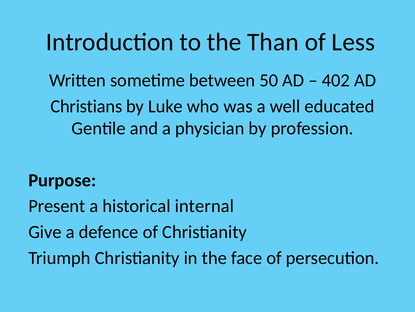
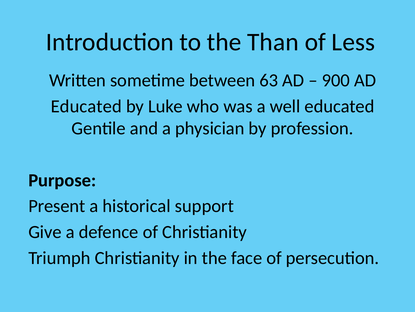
50: 50 -> 63 (269, 80)
402: 402 -> 900 (336, 80)
Christians: Christians -> Educated (86, 106)
internal: internal -> support (204, 206)
